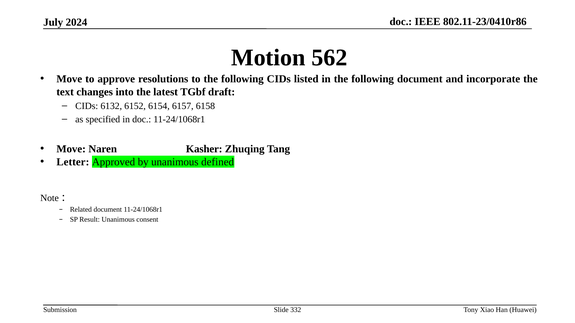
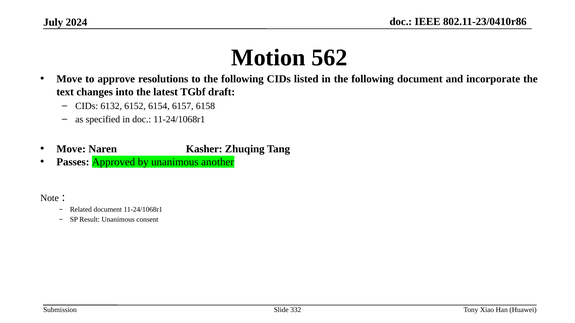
Letter: Letter -> Passes (73, 162)
defined: defined -> another (218, 162)
